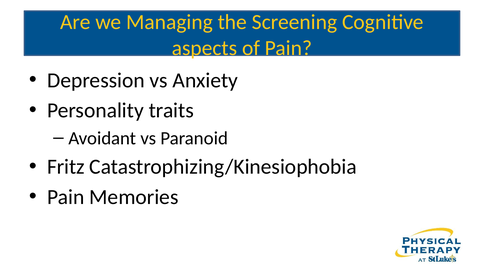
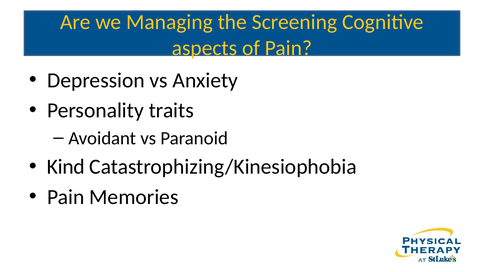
Fritz: Fritz -> Kind (66, 167)
